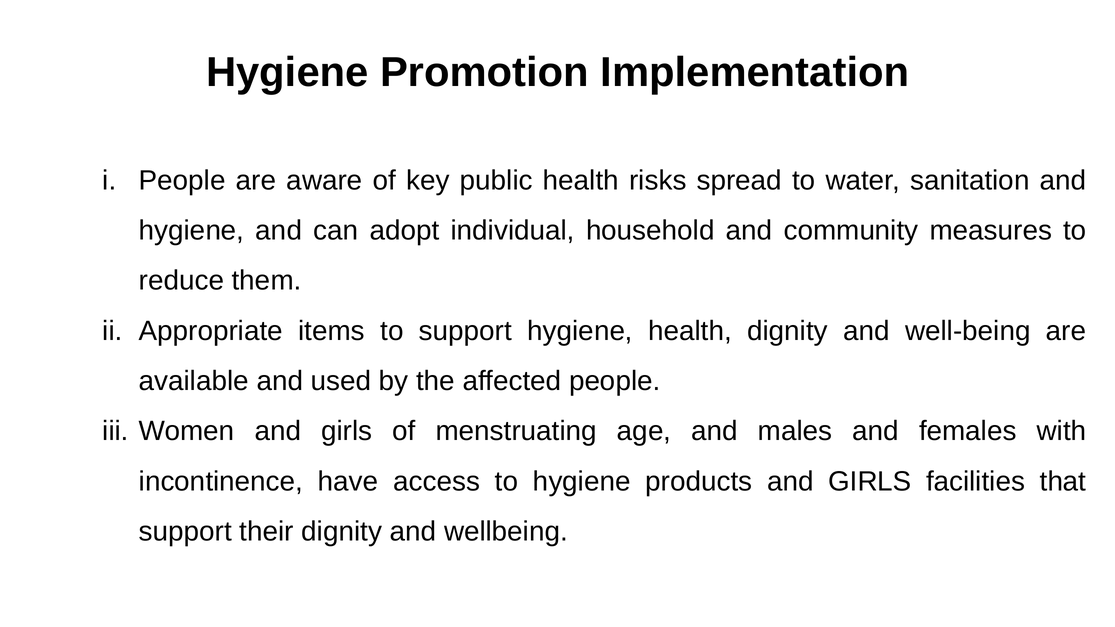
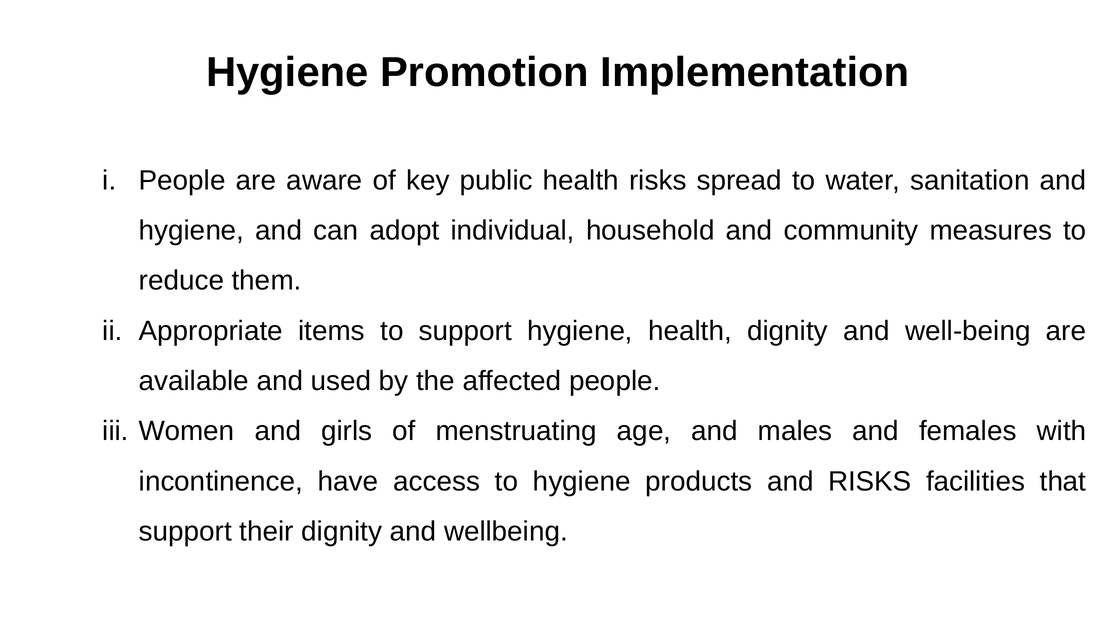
products and GIRLS: GIRLS -> RISKS (870, 481)
